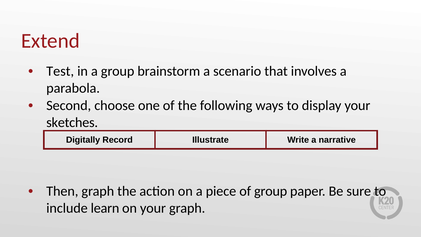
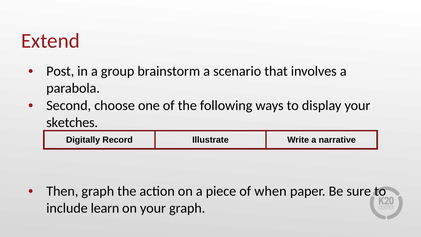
Test: Test -> Post (60, 71)
of group: group -> when (270, 191)
